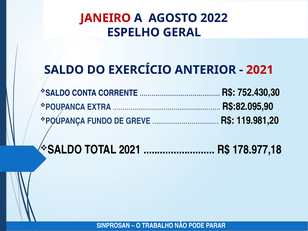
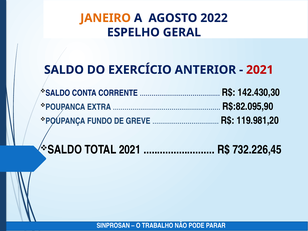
JANEIRO colour: red -> orange (106, 18)
752.430,30: 752.430,30 -> 142.430,30 (259, 92)
178.977,18: 178.977,18 -> 732.226,45 (257, 150)
